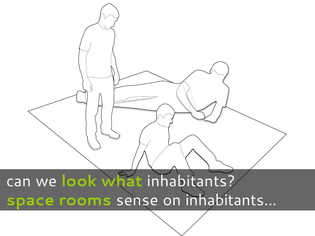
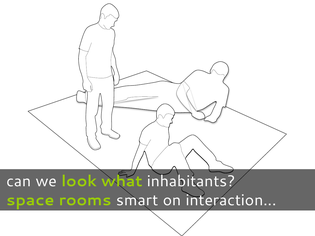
sense: sense -> smart (137, 200)
on inhabitants: inhabitants -> interaction (231, 200)
